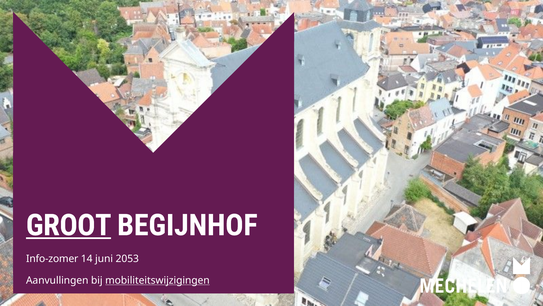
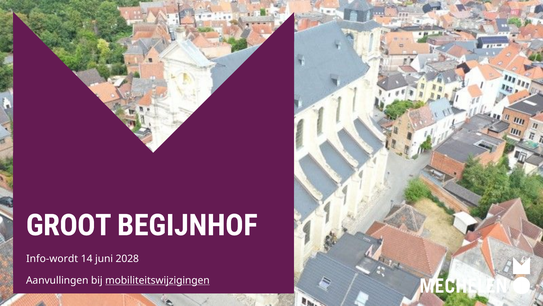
GROOT underline: present -> none (69, 225)
Info-zomer: Info-zomer -> Info-wordt (52, 258)
2053: 2053 -> 2028 (127, 258)
